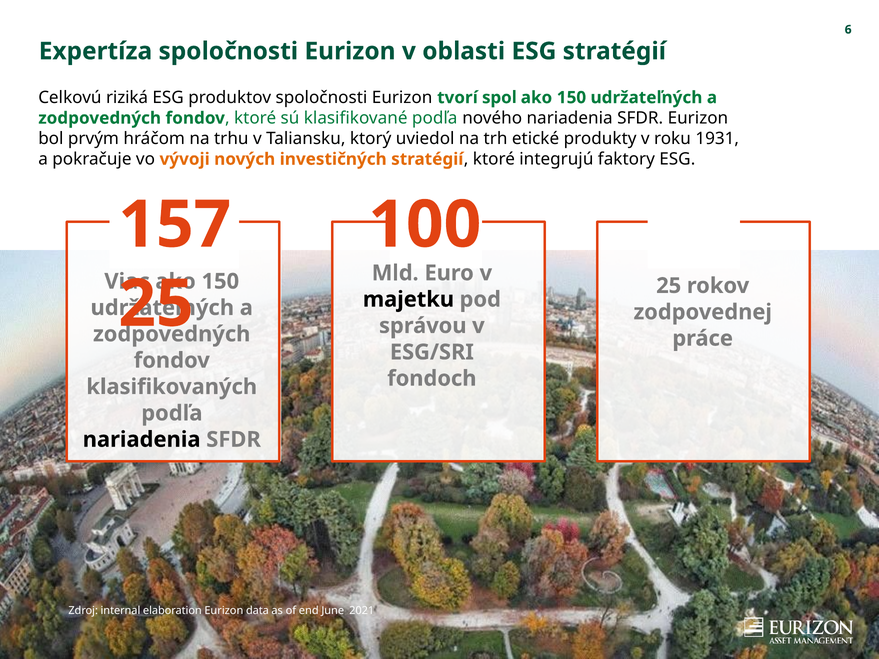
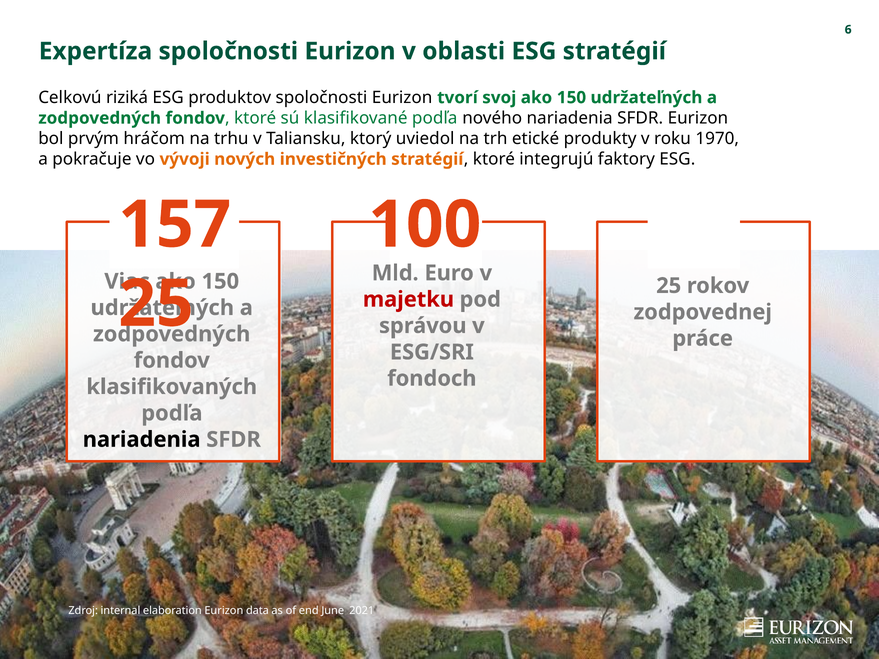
spol: spol -> svoj (499, 98)
1931: 1931 -> 1970 (717, 139)
majetku colour: black -> red (408, 300)
